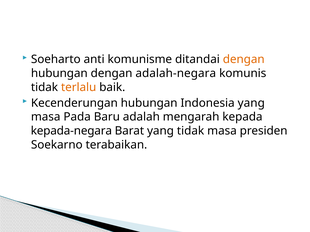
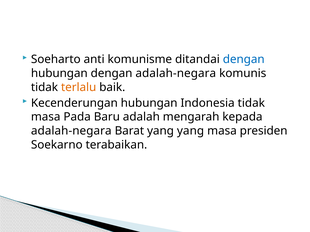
dengan colour: orange -> blue (244, 60)
Indonesia yang: yang -> tidak (251, 103)
kepada-negara: kepada-negara -> adalah-negara (71, 131)
yang tidak: tidak -> yang (191, 131)
